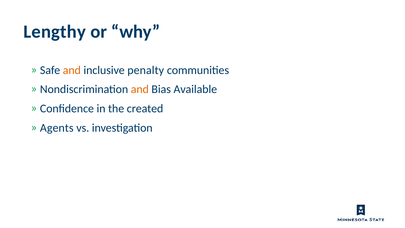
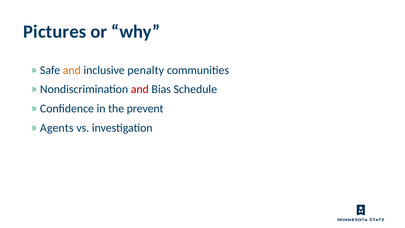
Lengthy: Lengthy -> Pictures (55, 32)
and colour: orange -> red (140, 89)
Available: Available -> Schedule (195, 89)
created: created -> prevent (145, 109)
